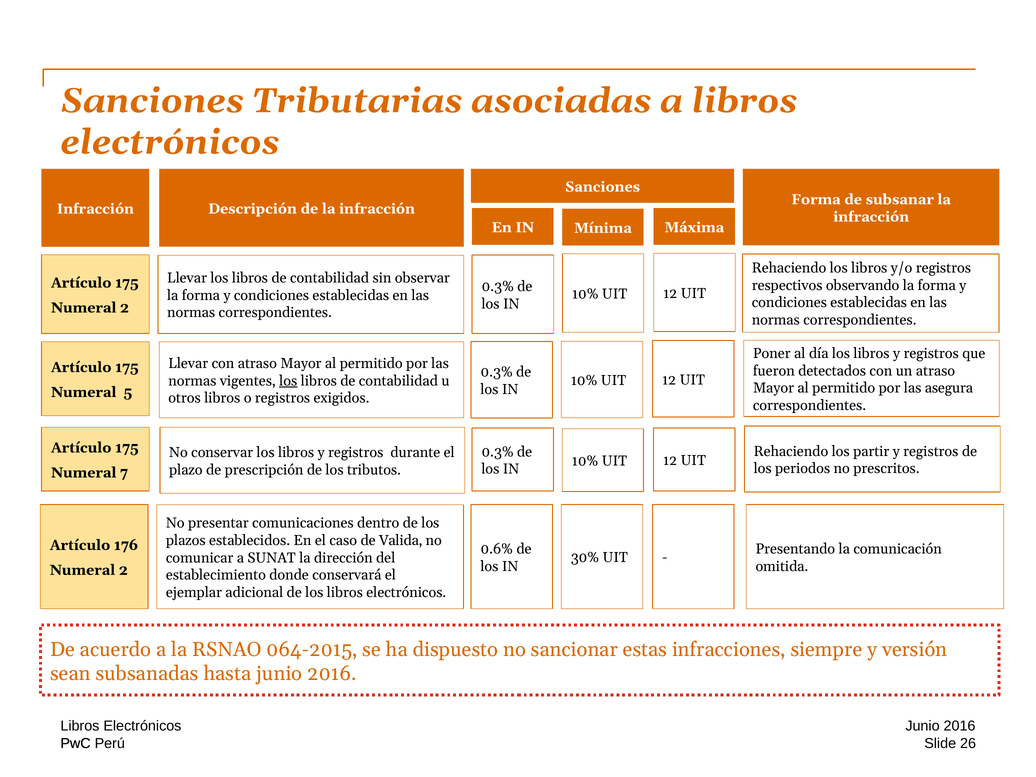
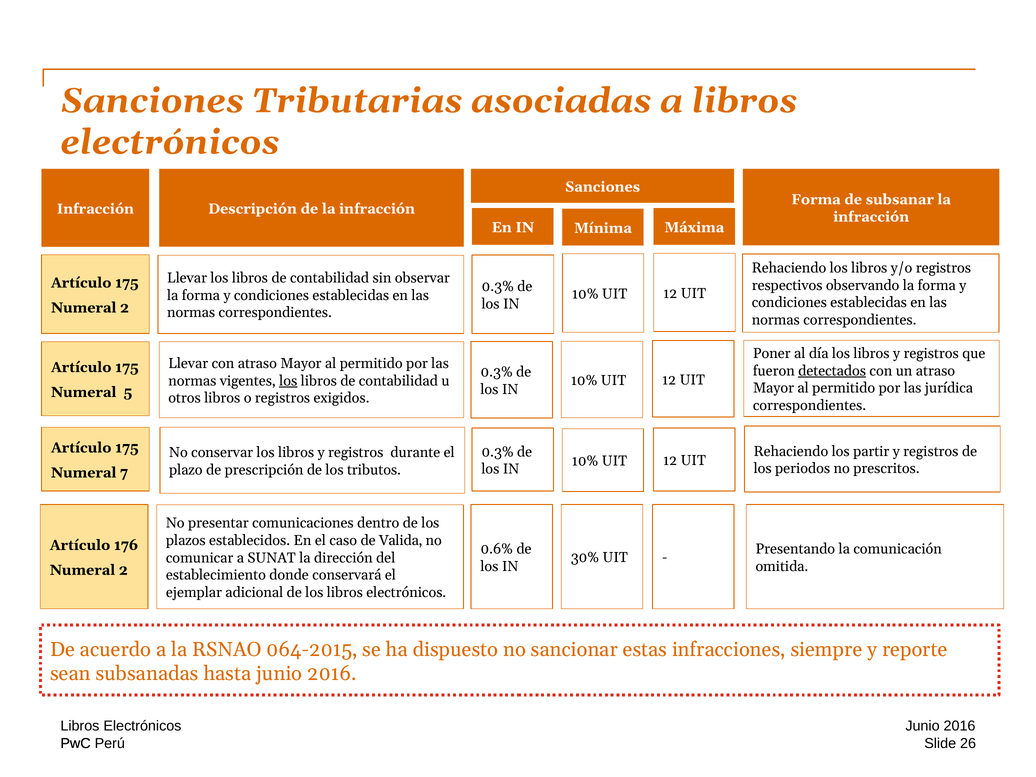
detectados underline: none -> present (832, 371)
asegura: asegura -> jurídica (949, 388)
versión: versión -> reporte (915, 649)
